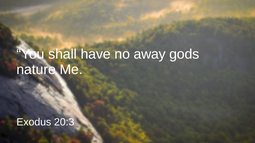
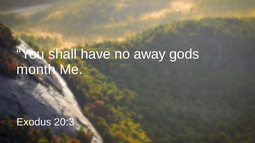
nature: nature -> month (36, 70)
